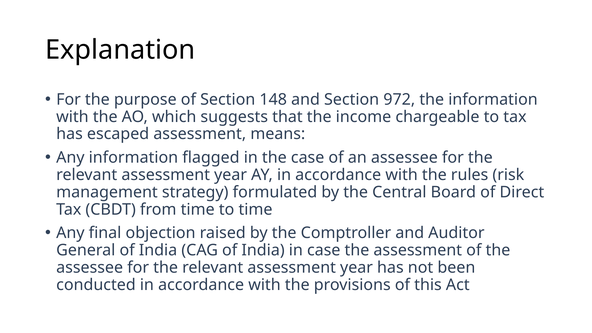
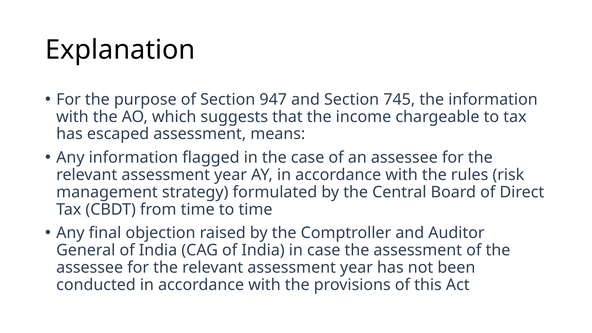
148: 148 -> 947 (273, 99)
972: 972 -> 745 (399, 99)
